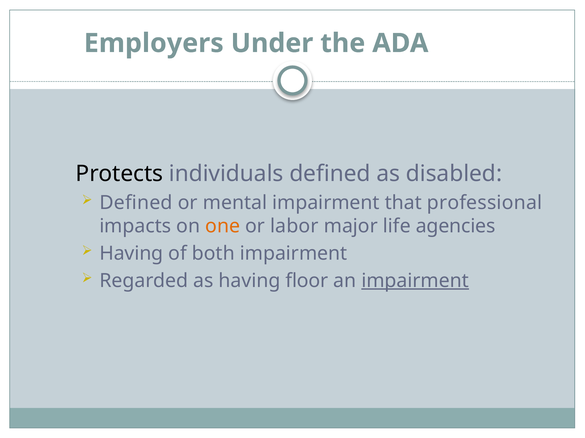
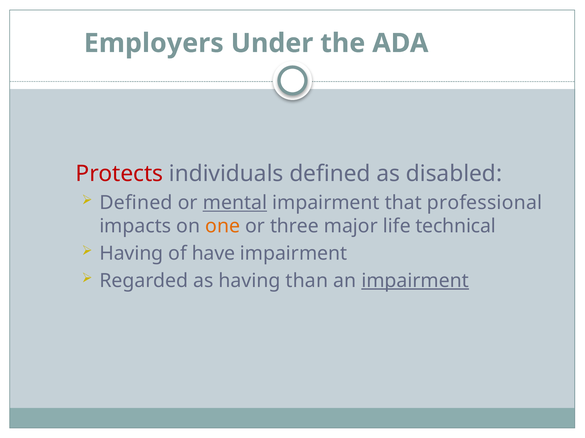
Protects colour: black -> red (119, 174)
mental underline: none -> present (235, 203)
labor: labor -> three (294, 226)
agencies: agencies -> technical (456, 226)
both: both -> have (213, 254)
floor: floor -> than (307, 281)
